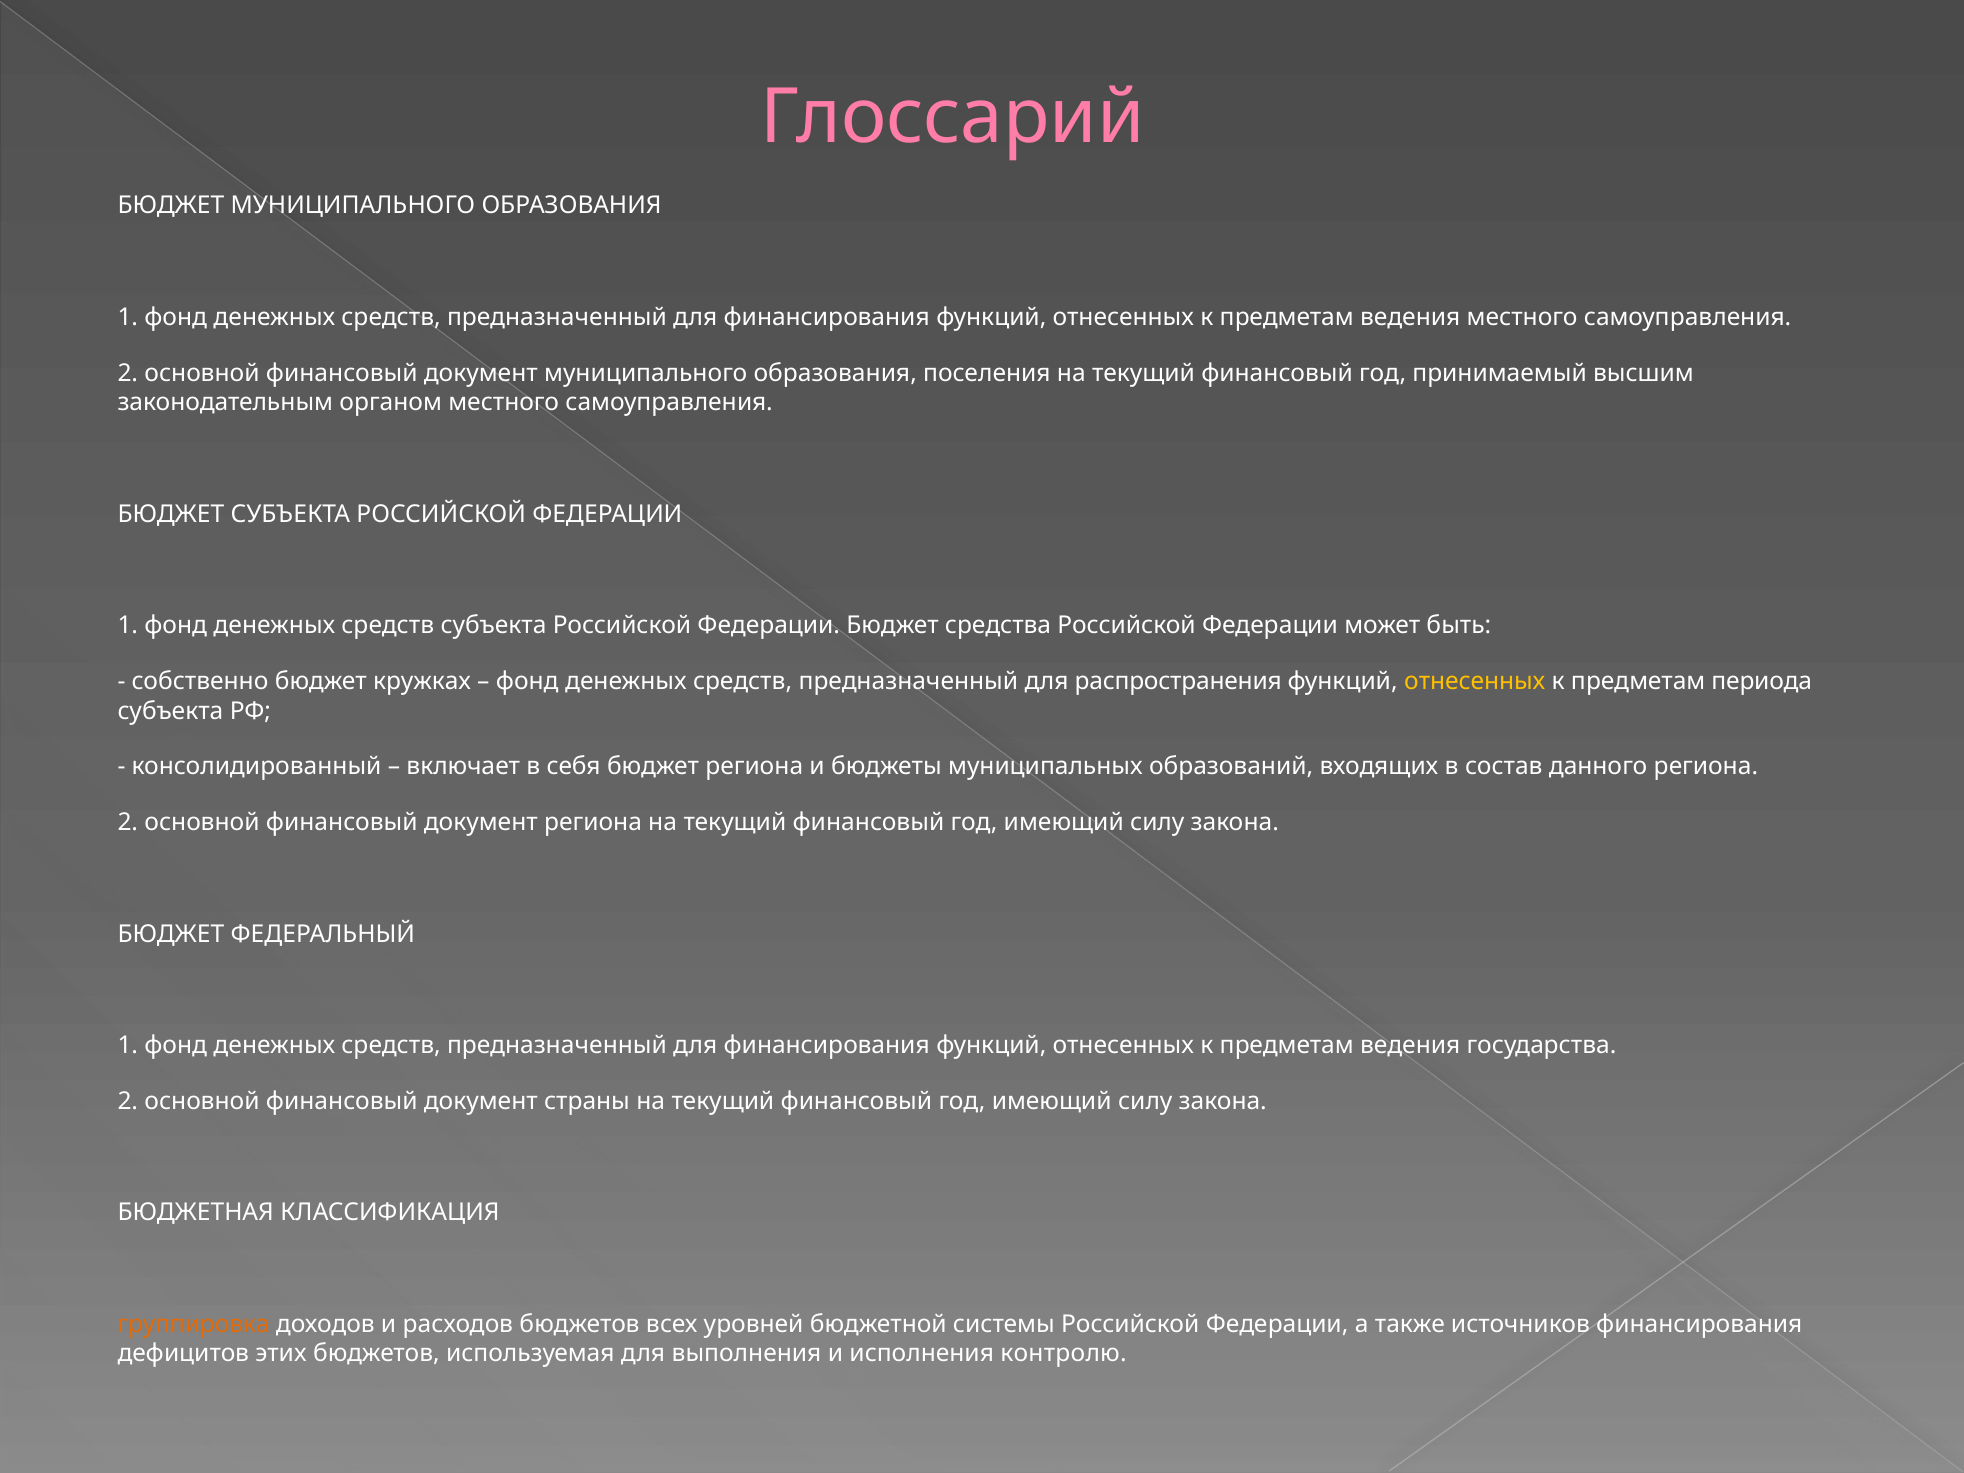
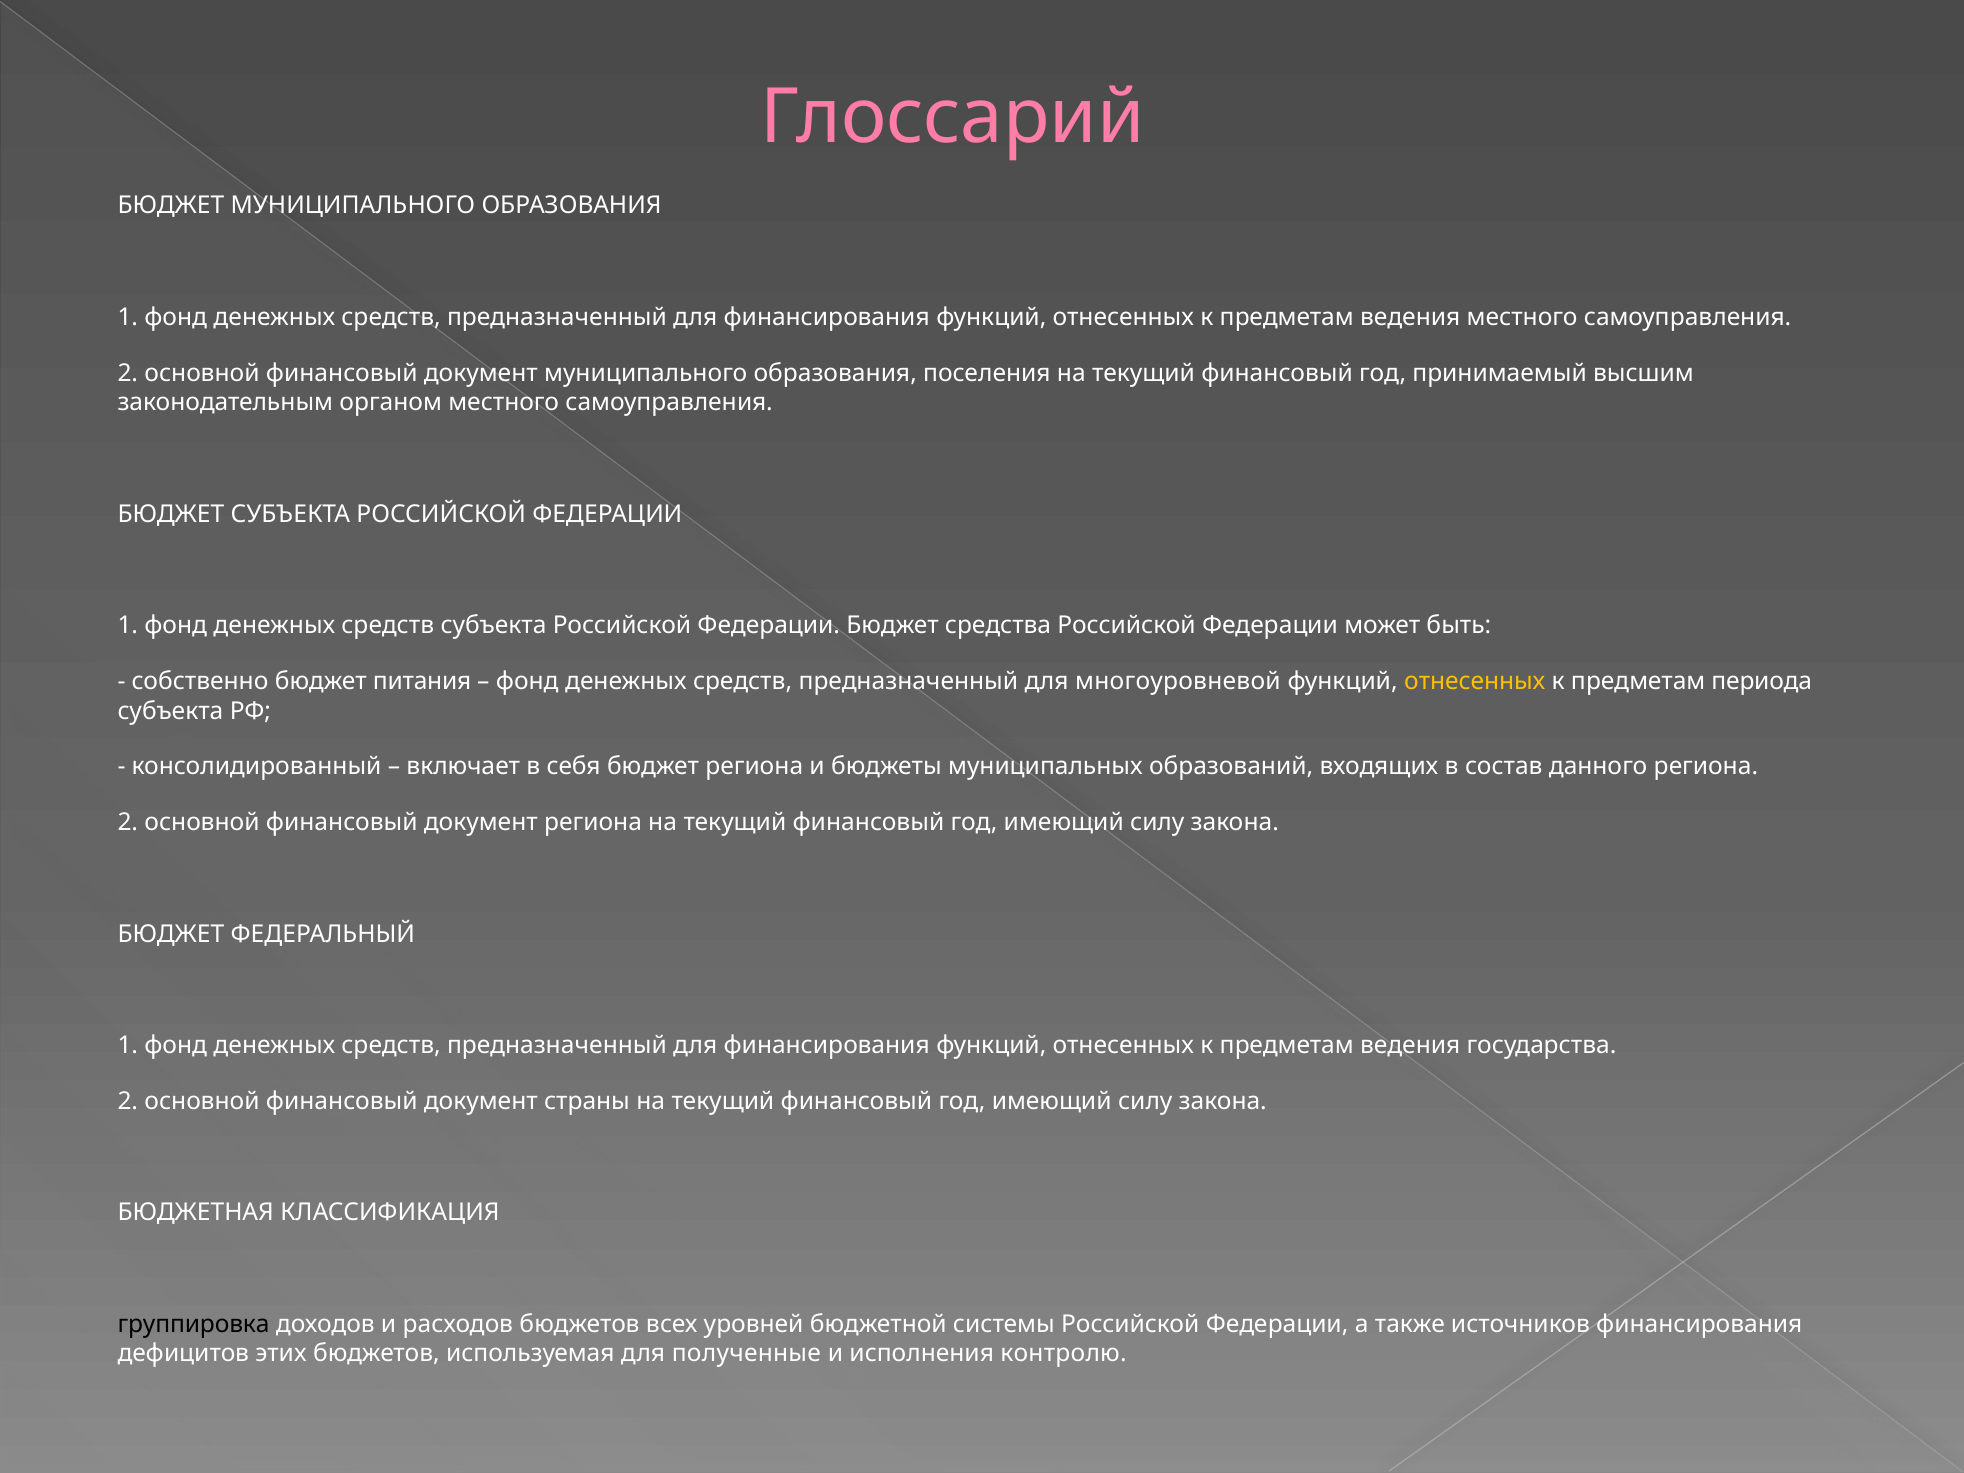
кружках: кружках -> питания (422, 681)
распространения: распространения -> многоуровневой (1178, 681)
группировка colour: orange -> black (194, 1324)
выполнения: выполнения -> полученные (746, 1354)
